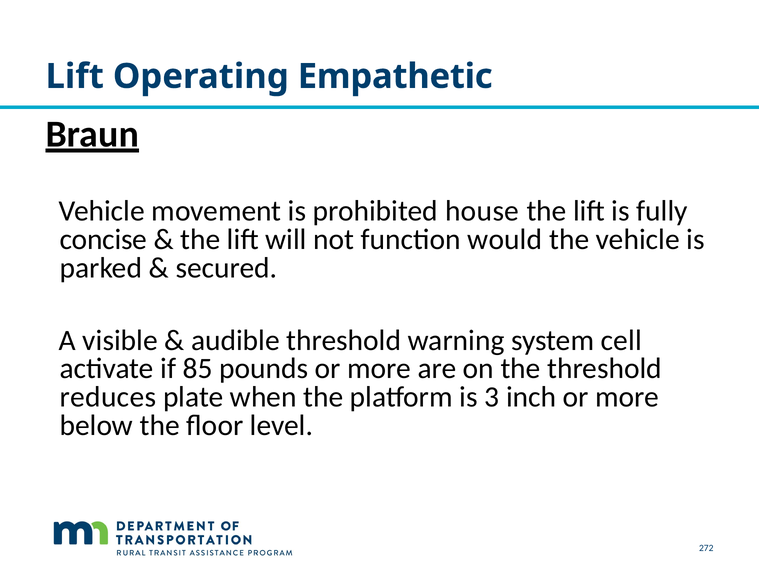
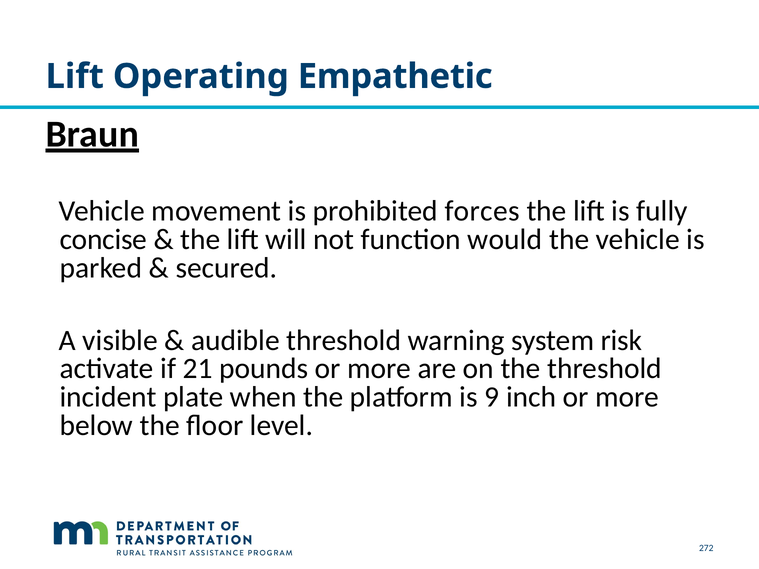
house: house -> forces (482, 211)
cell: cell -> risk (622, 340)
85: 85 -> 21 (198, 369)
reduces: reduces -> incident (108, 397)
3: 3 -> 9 (492, 397)
